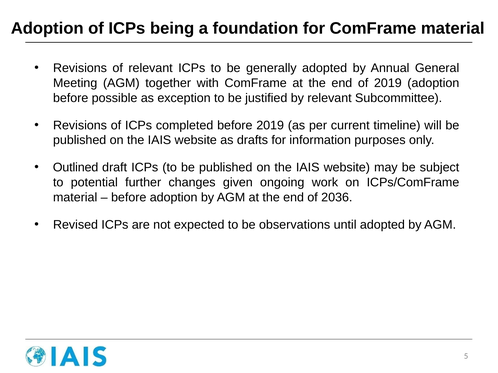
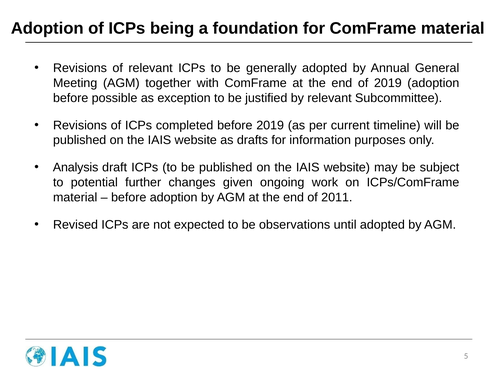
Outlined: Outlined -> Analysis (76, 168)
2036: 2036 -> 2011 (337, 198)
